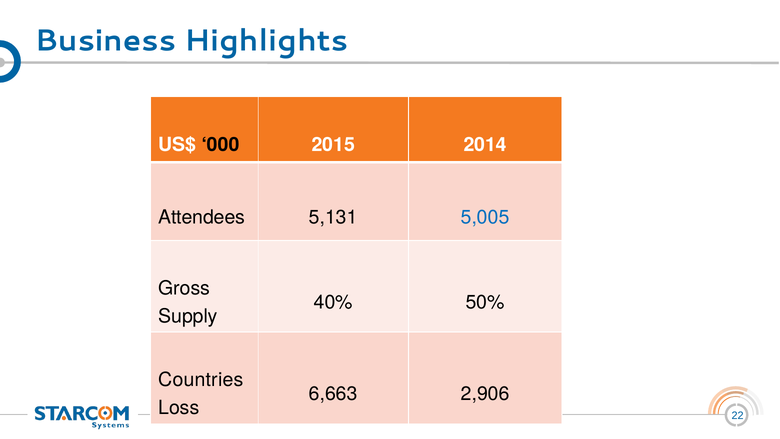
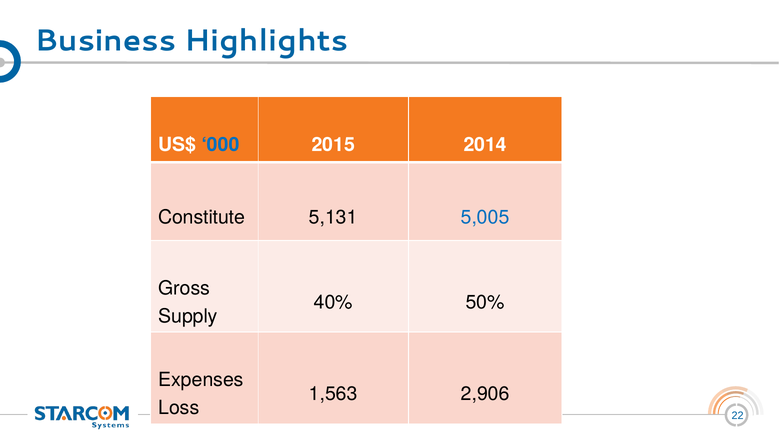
000 colour: black -> blue (220, 145)
Attendees: Attendees -> Constitute (202, 217)
Countries: Countries -> Expenses (201, 380)
6,663: 6,663 -> 1,563 (333, 394)
